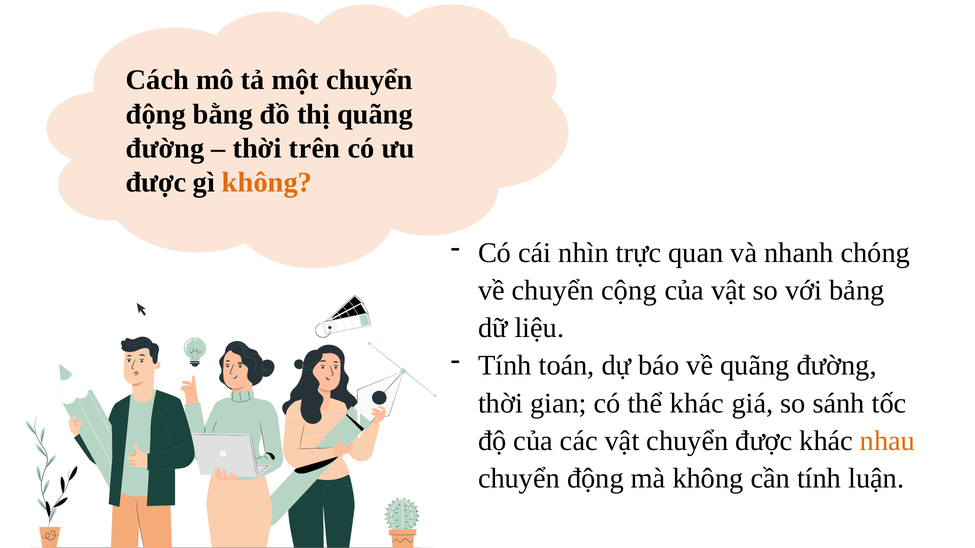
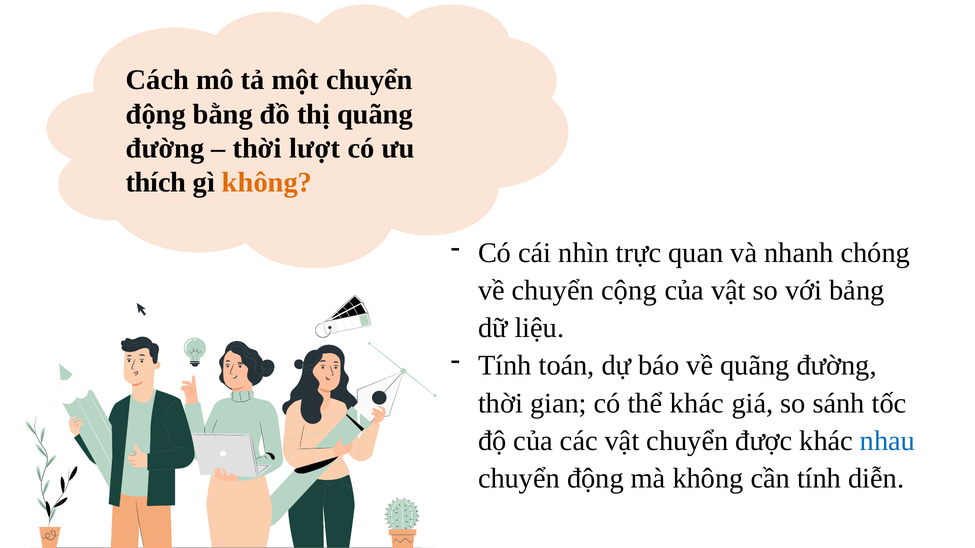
trên: trên -> lượt (315, 148)
được: được -> thích (156, 183)
nhau colour: orange -> blue (888, 441)
luận: luận -> diễn (876, 479)
